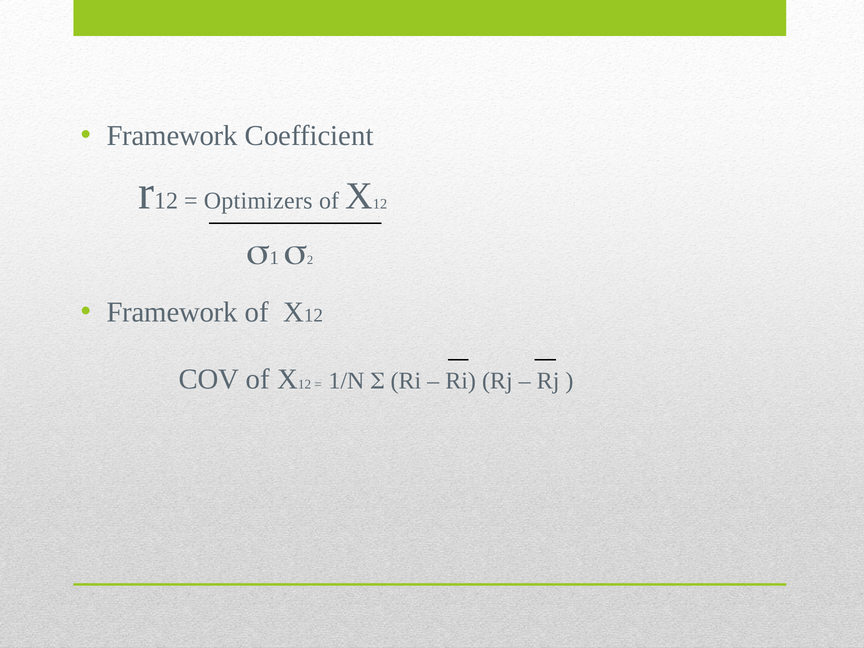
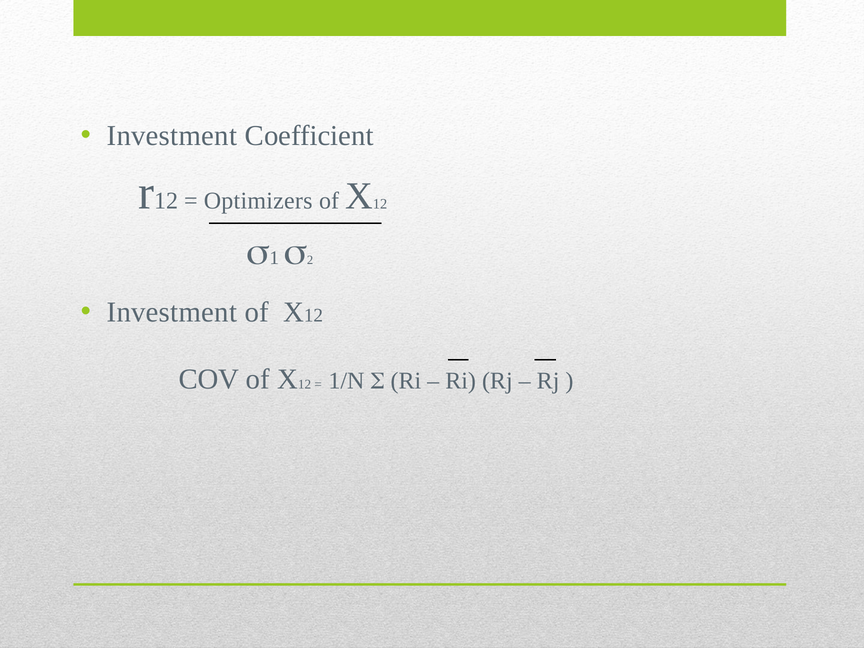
Framework: Framework -> Investment (172, 136)
Framework: Framework -> Investment (172, 312)
